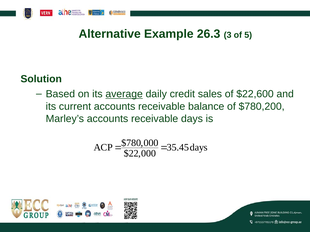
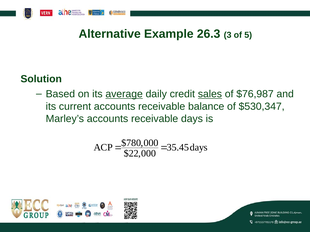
sales underline: none -> present (210, 94)
$22,600: $22,600 -> $76,987 (255, 94)
$780,200: $780,200 -> $530,347 (262, 107)
